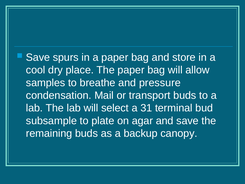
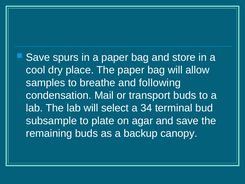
pressure: pressure -> following (160, 83)
31: 31 -> 34 (146, 108)
